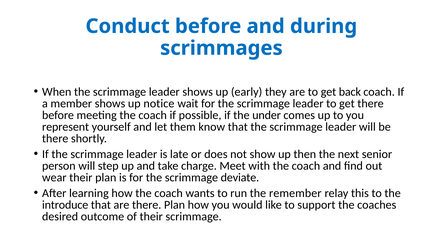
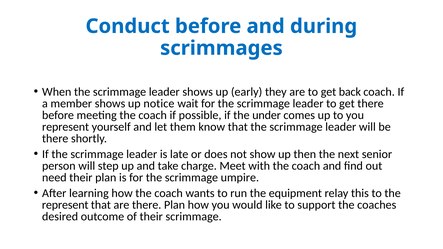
wear: wear -> need (54, 178)
deviate: deviate -> umpire (240, 178)
remember: remember -> equipment (295, 193)
introduce: introduce -> represent (65, 205)
